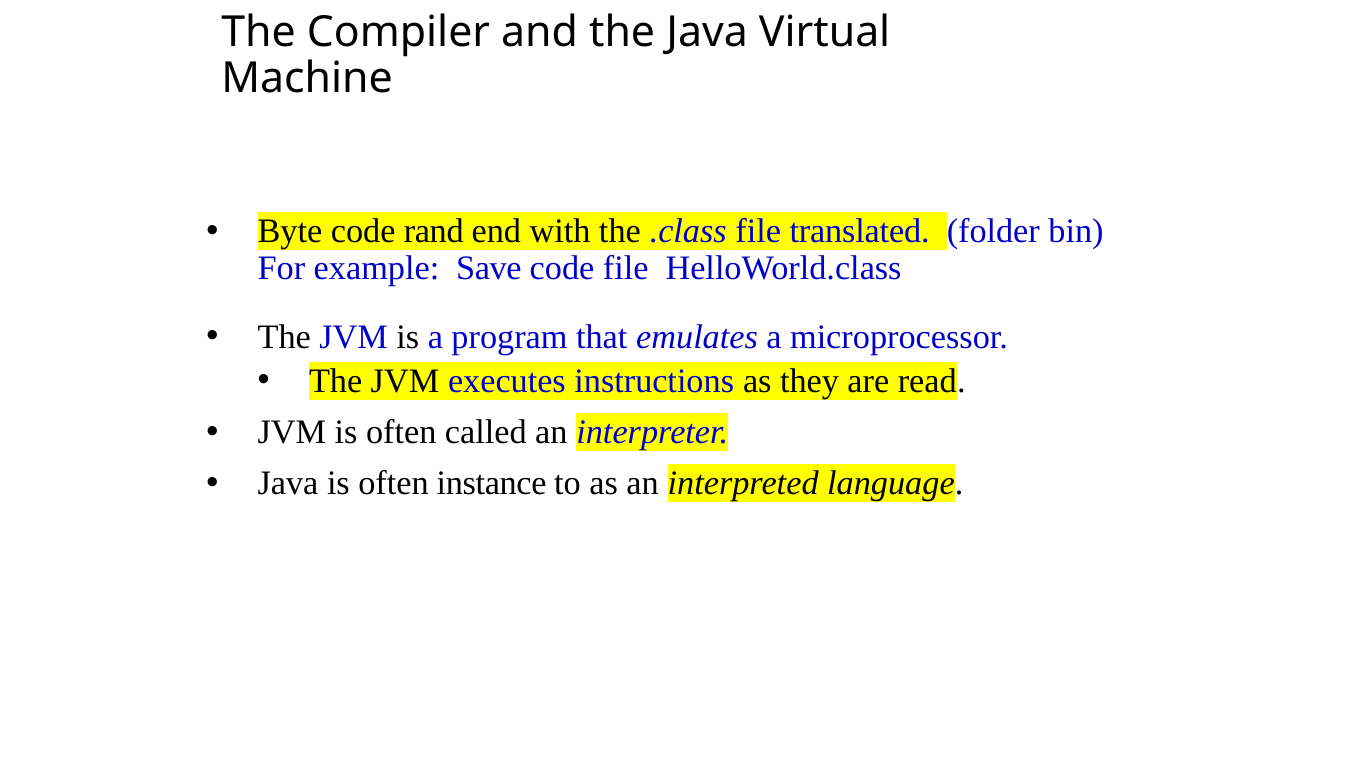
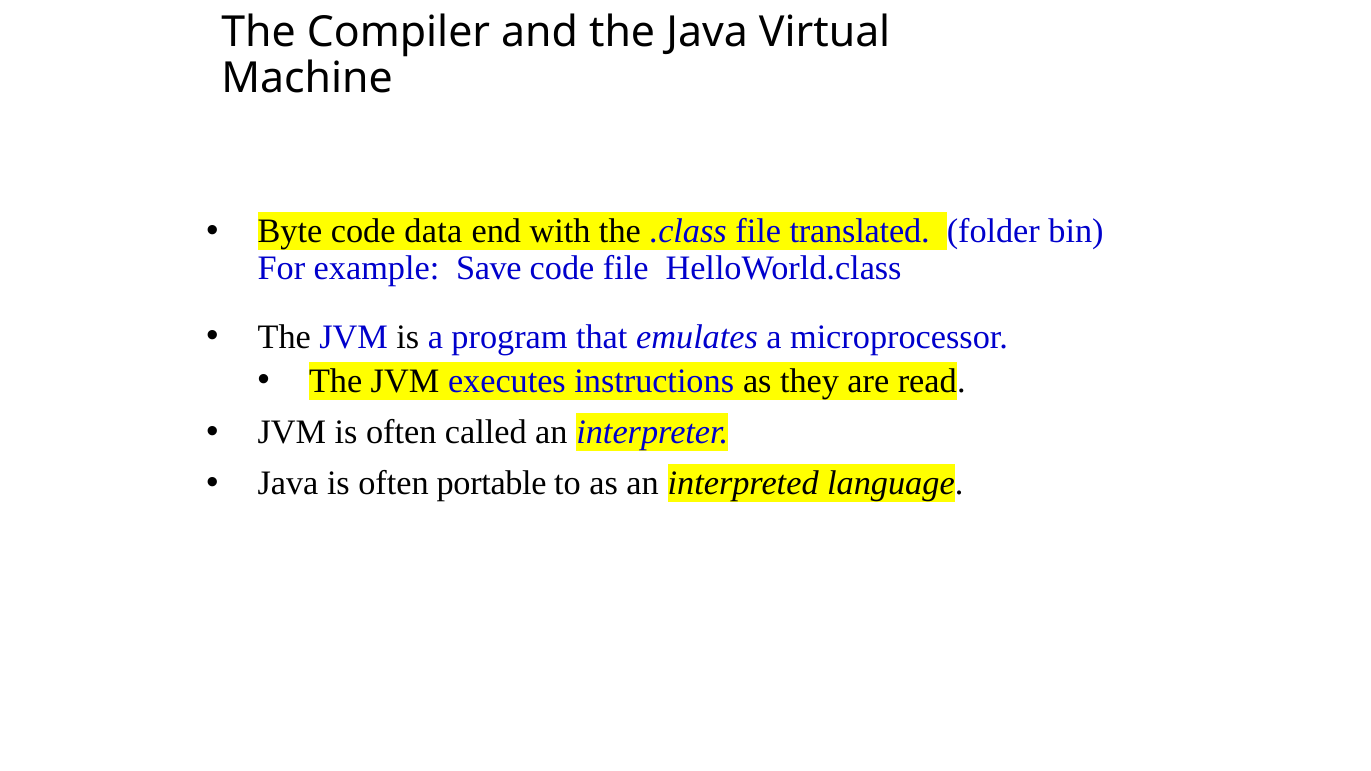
rand: rand -> data (433, 232)
instance: instance -> portable (492, 484)
